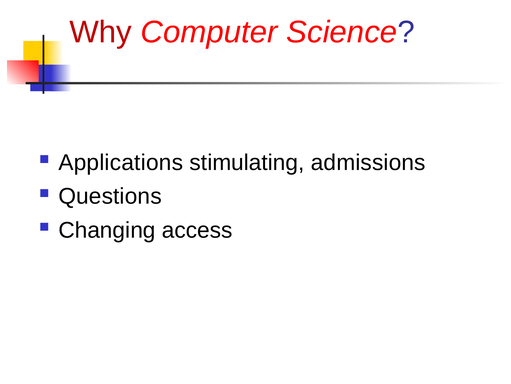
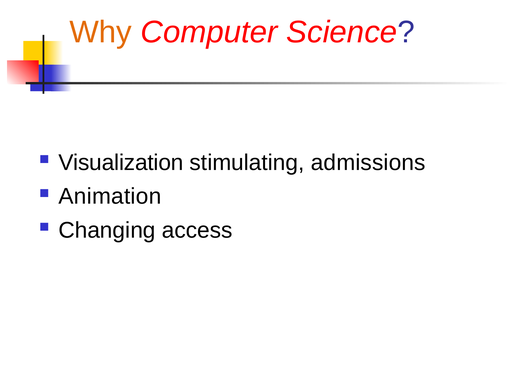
Why colour: red -> orange (101, 32)
Applications: Applications -> Visualization (121, 162)
Questions: Questions -> Animation (110, 196)
